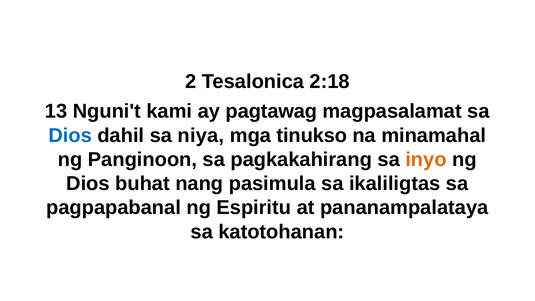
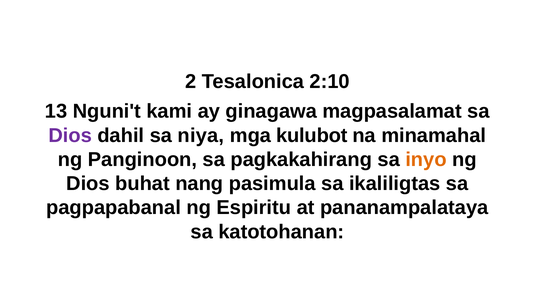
2:18: 2:18 -> 2:10 (330, 82)
pagtawag: pagtawag -> ginagawa (271, 111)
Dios colour: blue -> purple (70, 135)
tinukso: tinukso -> kulubot (312, 135)
